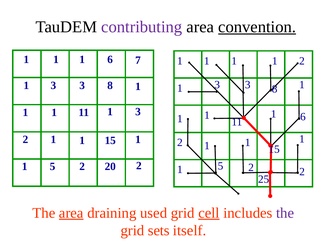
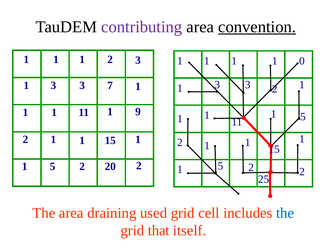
6: 6 -> 2 (110, 59)
7: 7 -> 3 (138, 60)
2: 2 -> 0 (302, 61)
8: 8 -> 2 (275, 89)
8: 8 -> 7 (110, 86)
11 3: 3 -> 9 (138, 112)
11 6: 6 -> 5 (303, 117)
area underline: present -> none (71, 213)
cell underline: present -> none (209, 213)
the colour: purple -> blue (285, 213)
sets: sets -> that (159, 231)
